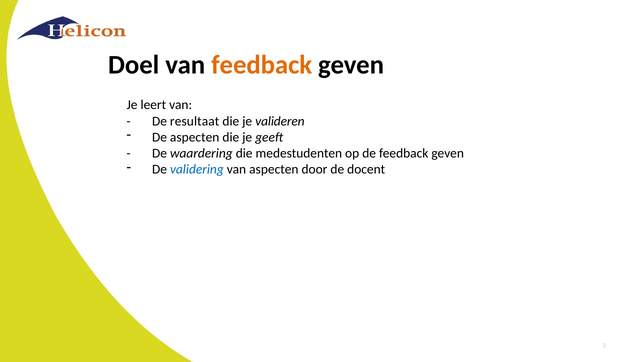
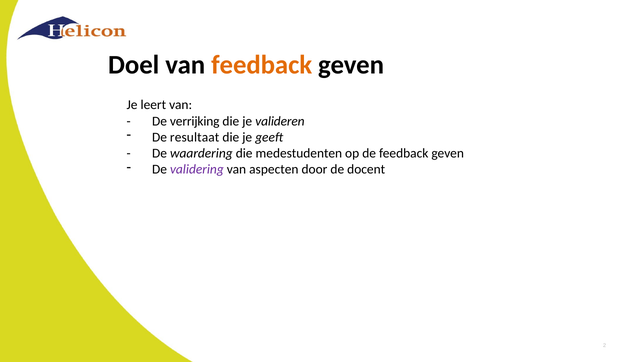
resultaat: resultaat -> verrijking (195, 121)
De aspecten: aspecten -> resultaat (195, 137)
validering colour: blue -> purple (197, 169)
